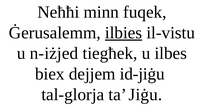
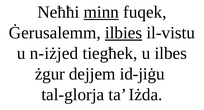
minn underline: none -> present (101, 12)
biex: biex -> żgur (50, 74)
Jiġu: Jiġu -> Iżda (146, 94)
